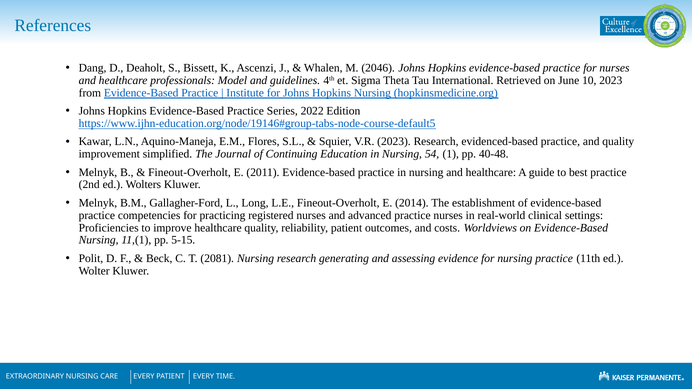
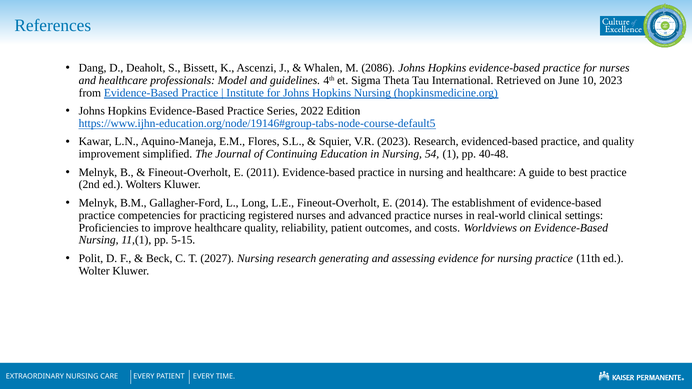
2046: 2046 -> 2086 (378, 68)
2081: 2081 -> 2027 (217, 258)
